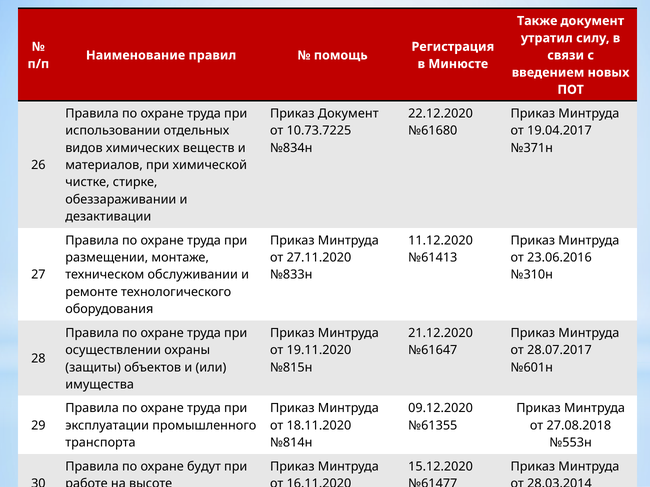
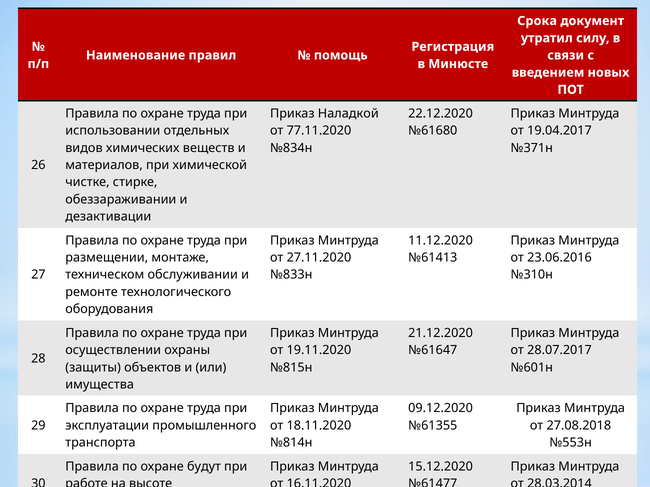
Также: Также -> Срока (537, 21)
Приказ Документ: Документ -> Наладкой (348, 114)
10.73.7225: 10.73.7225 -> 77.11.2020 (319, 131)
